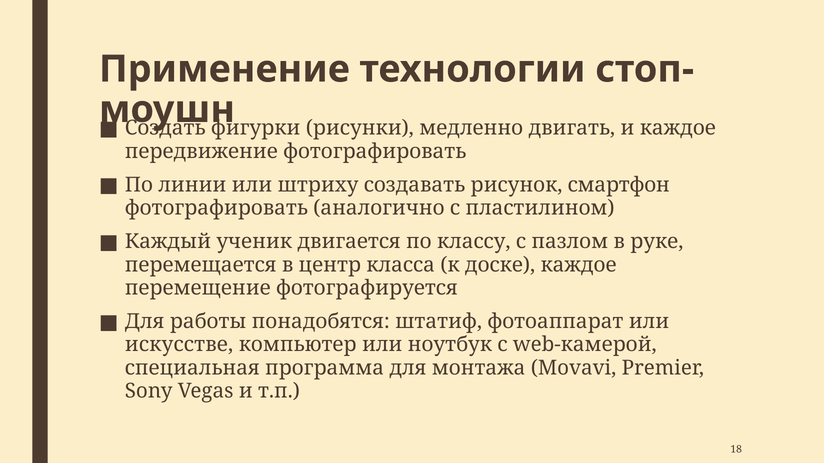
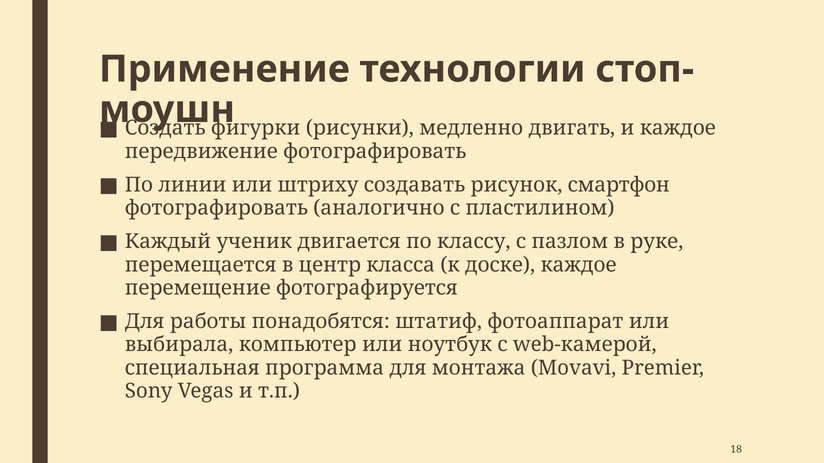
искусстве: искусстве -> выбирала (179, 345)
